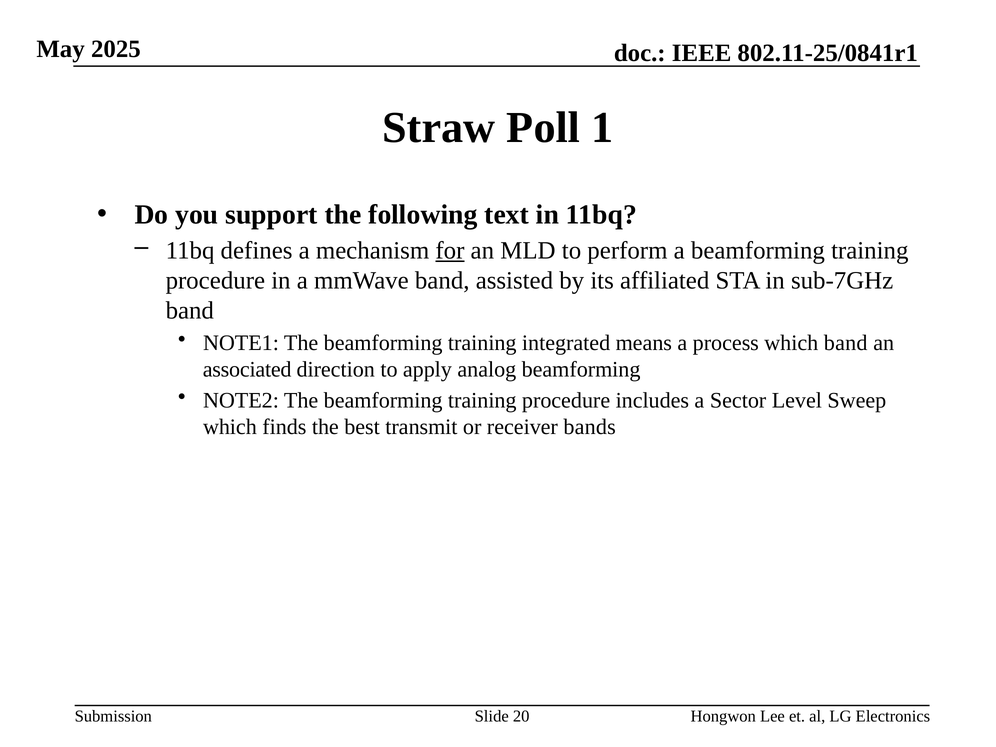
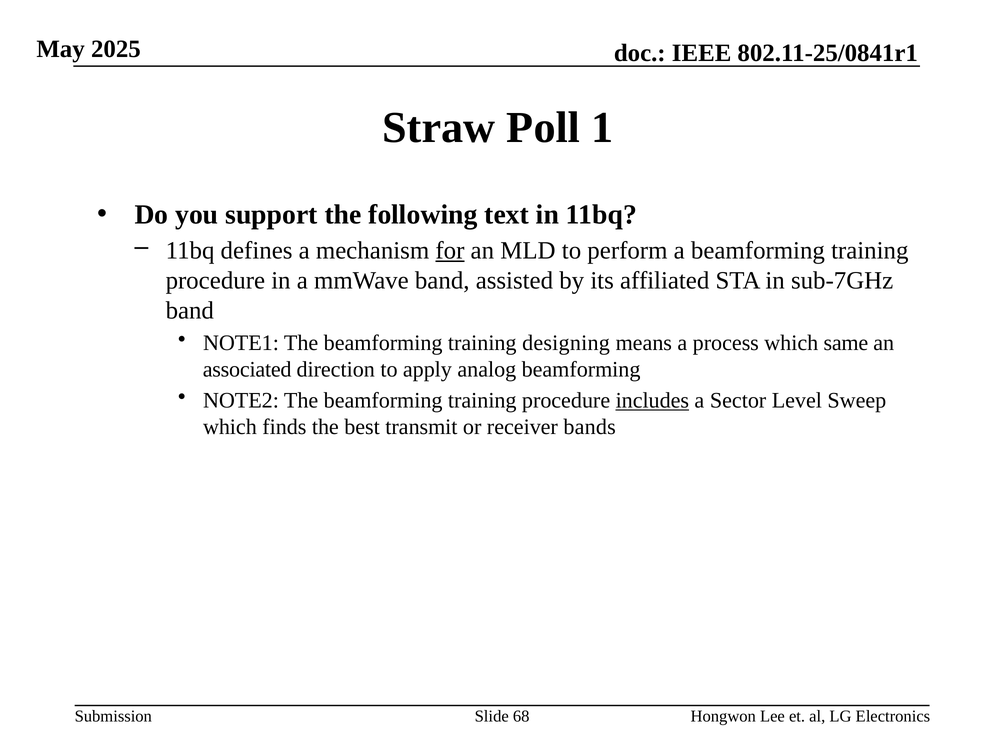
integrated: integrated -> designing (566, 343)
which band: band -> same (846, 343)
includes underline: none -> present (652, 401)
20: 20 -> 68 (521, 716)
